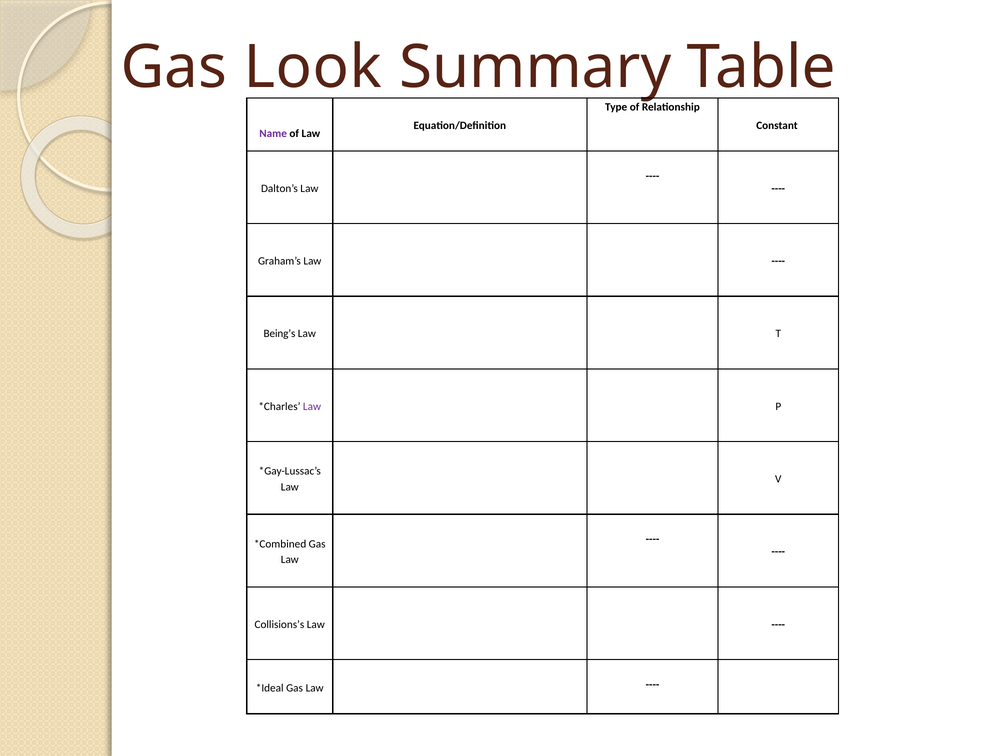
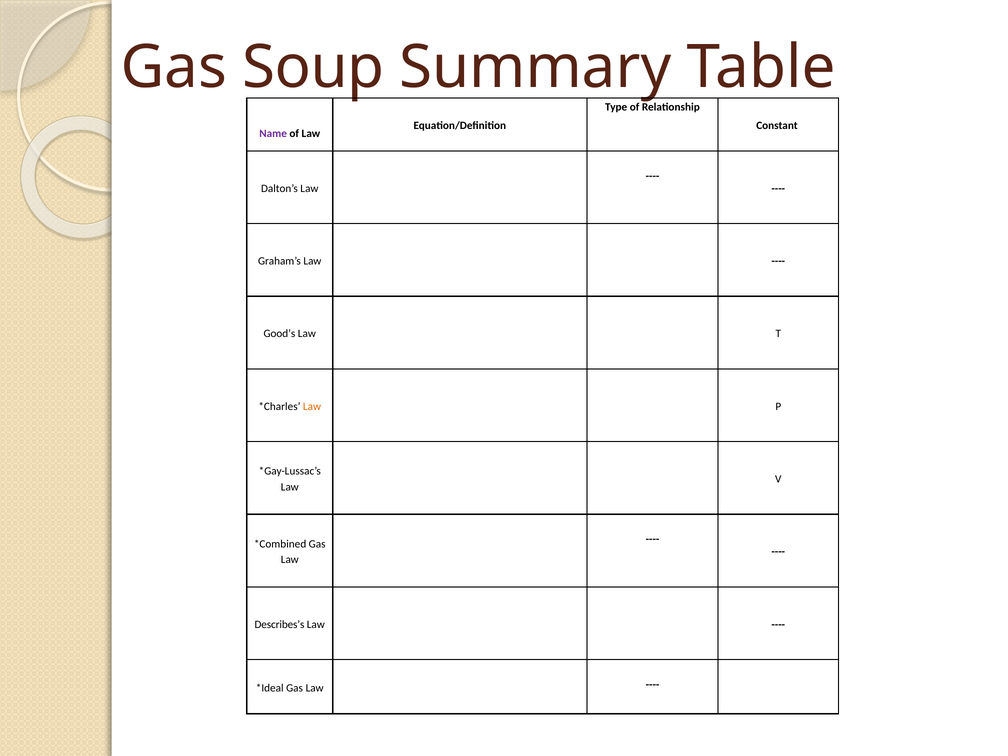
Look: Look -> Soup (313, 67)
Being’s: Being’s -> Good’s (279, 334)
Law colour: purple -> orange (312, 406)
Collisions’s: Collisions’s -> Describes’s (279, 624)
